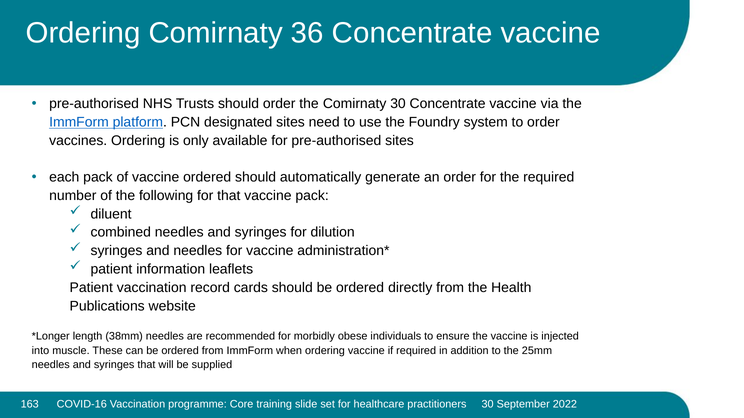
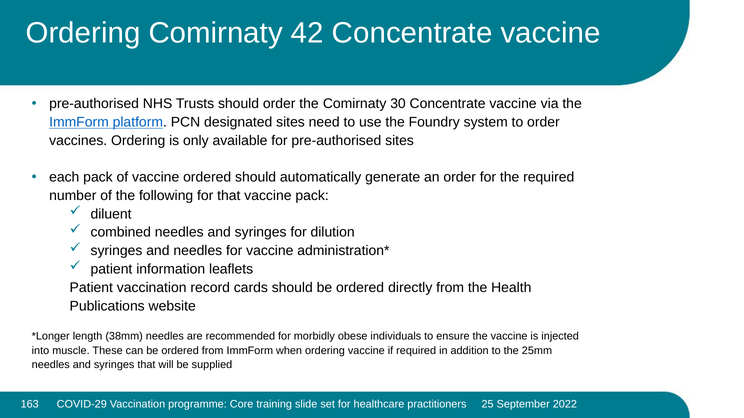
36: 36 -> 42 (307, 33)
COVID-16: COVID-16 -> COVID-29 (82, 405)
practitioners 30: 30 -> 25 (488, 405)
